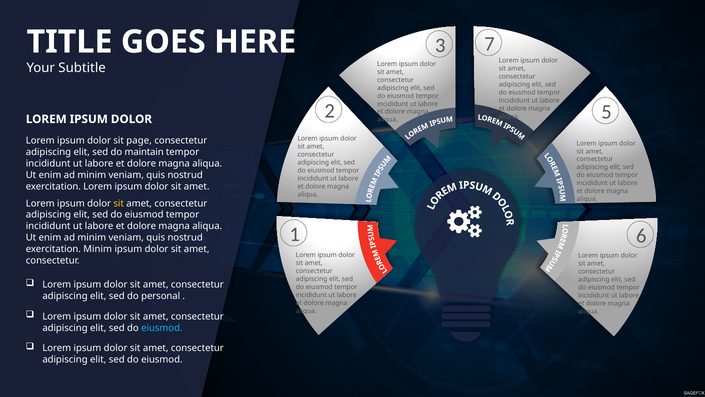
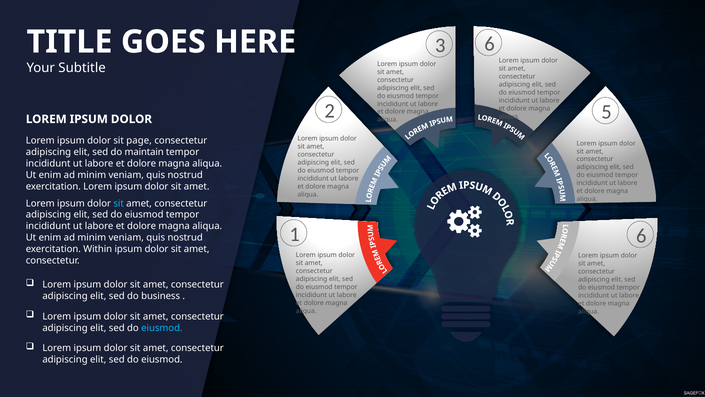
7: 7 -> 6 (489, 44)
sit colour: yellow -> light blue (119, 203)
exercitation Minim: Minim -> Within (98, 249)
personal: personal -> business (161, 296)
